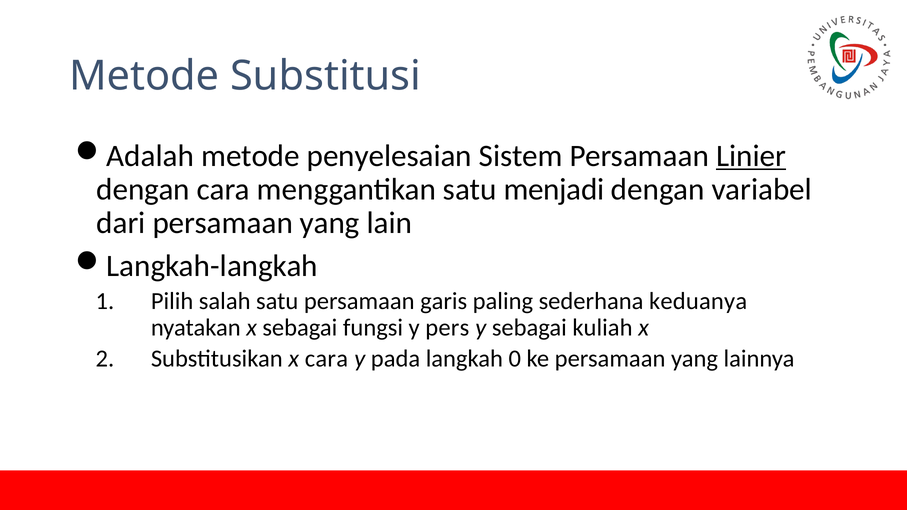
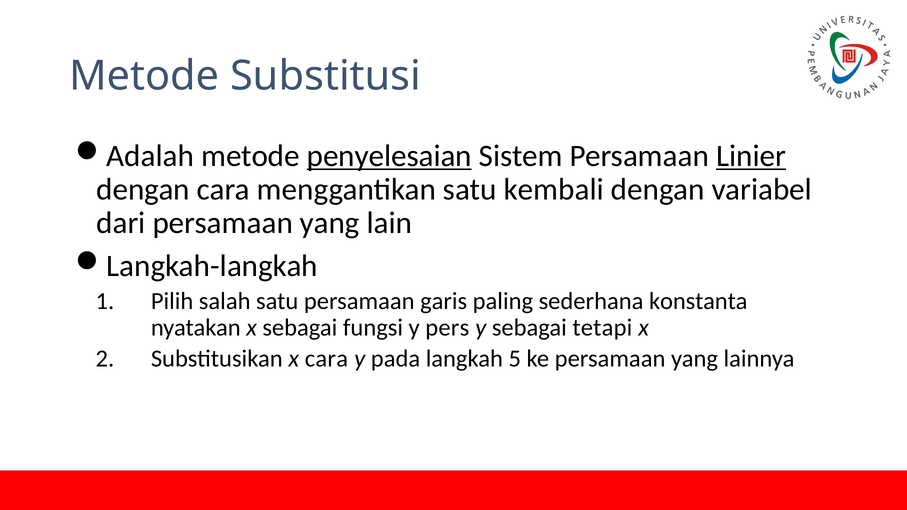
penyelesaian underline: none -> present (389, 156)
menjadi: menjadi -> kembali (554, 190)
keduanya: keduanya -> konstanta (698, 301)
kuliah: kuliah -> tetapi (602, 328)
0: 0 -> 5 (515, 359)
